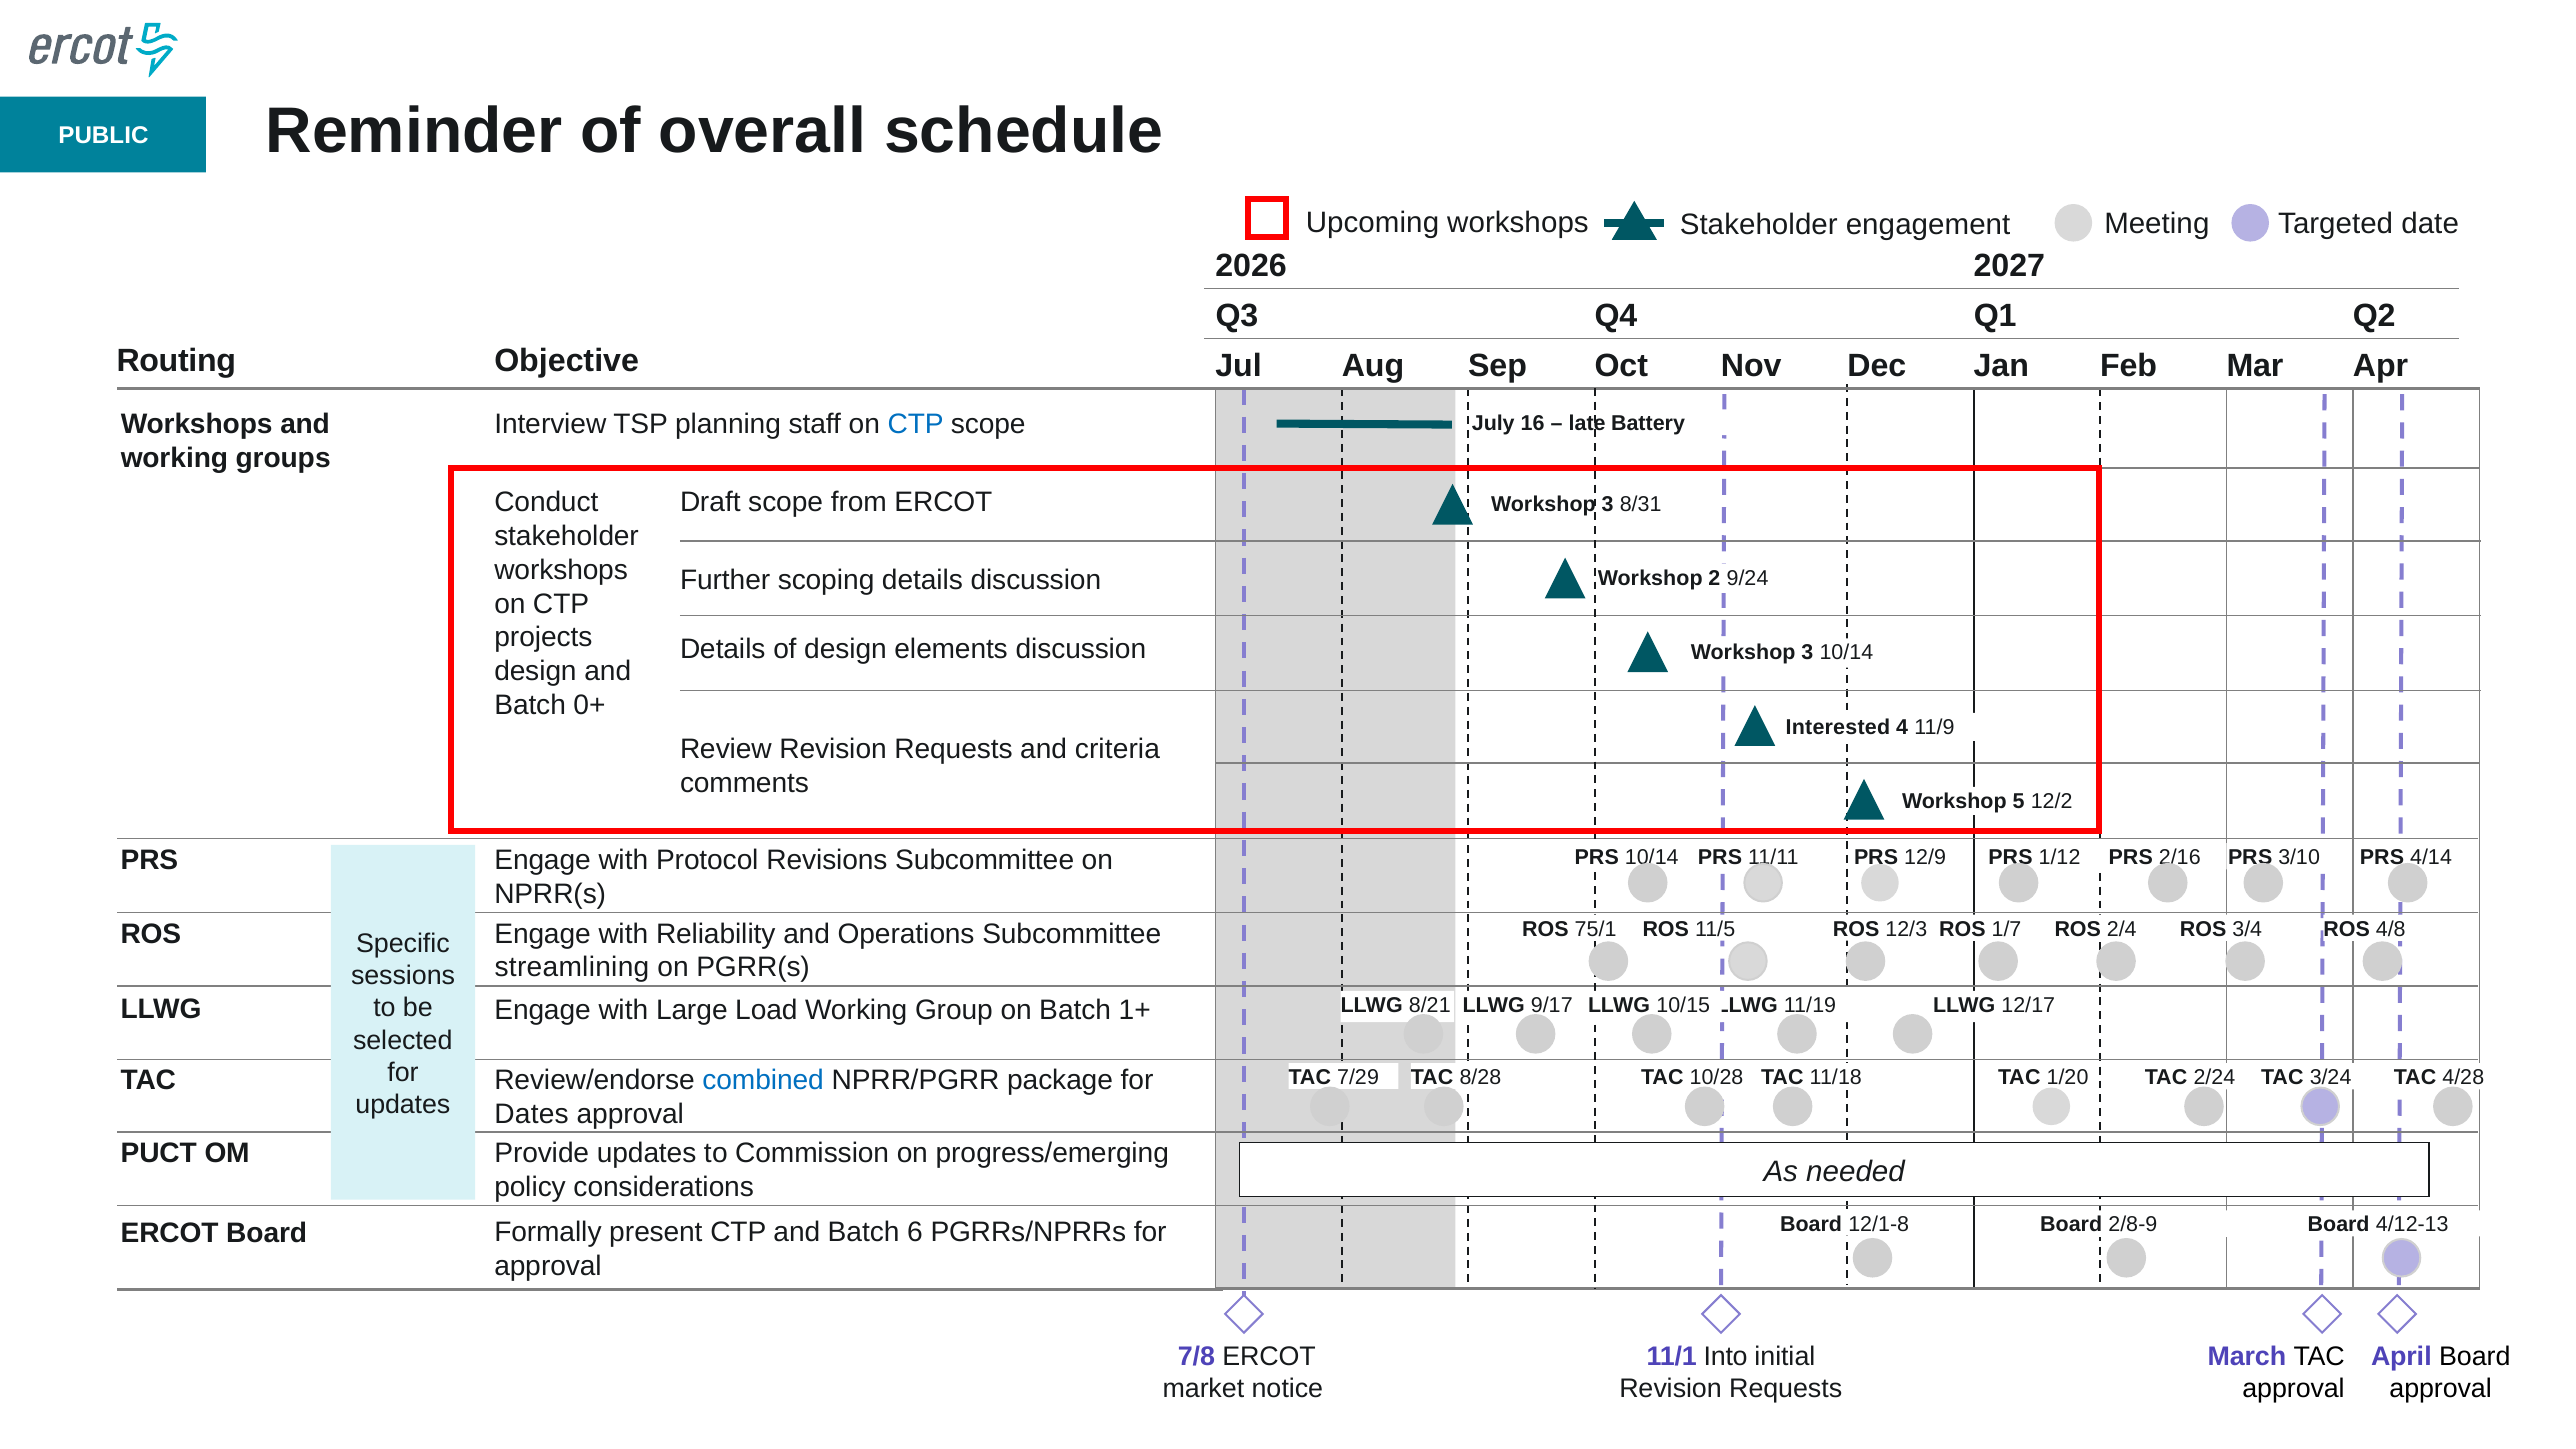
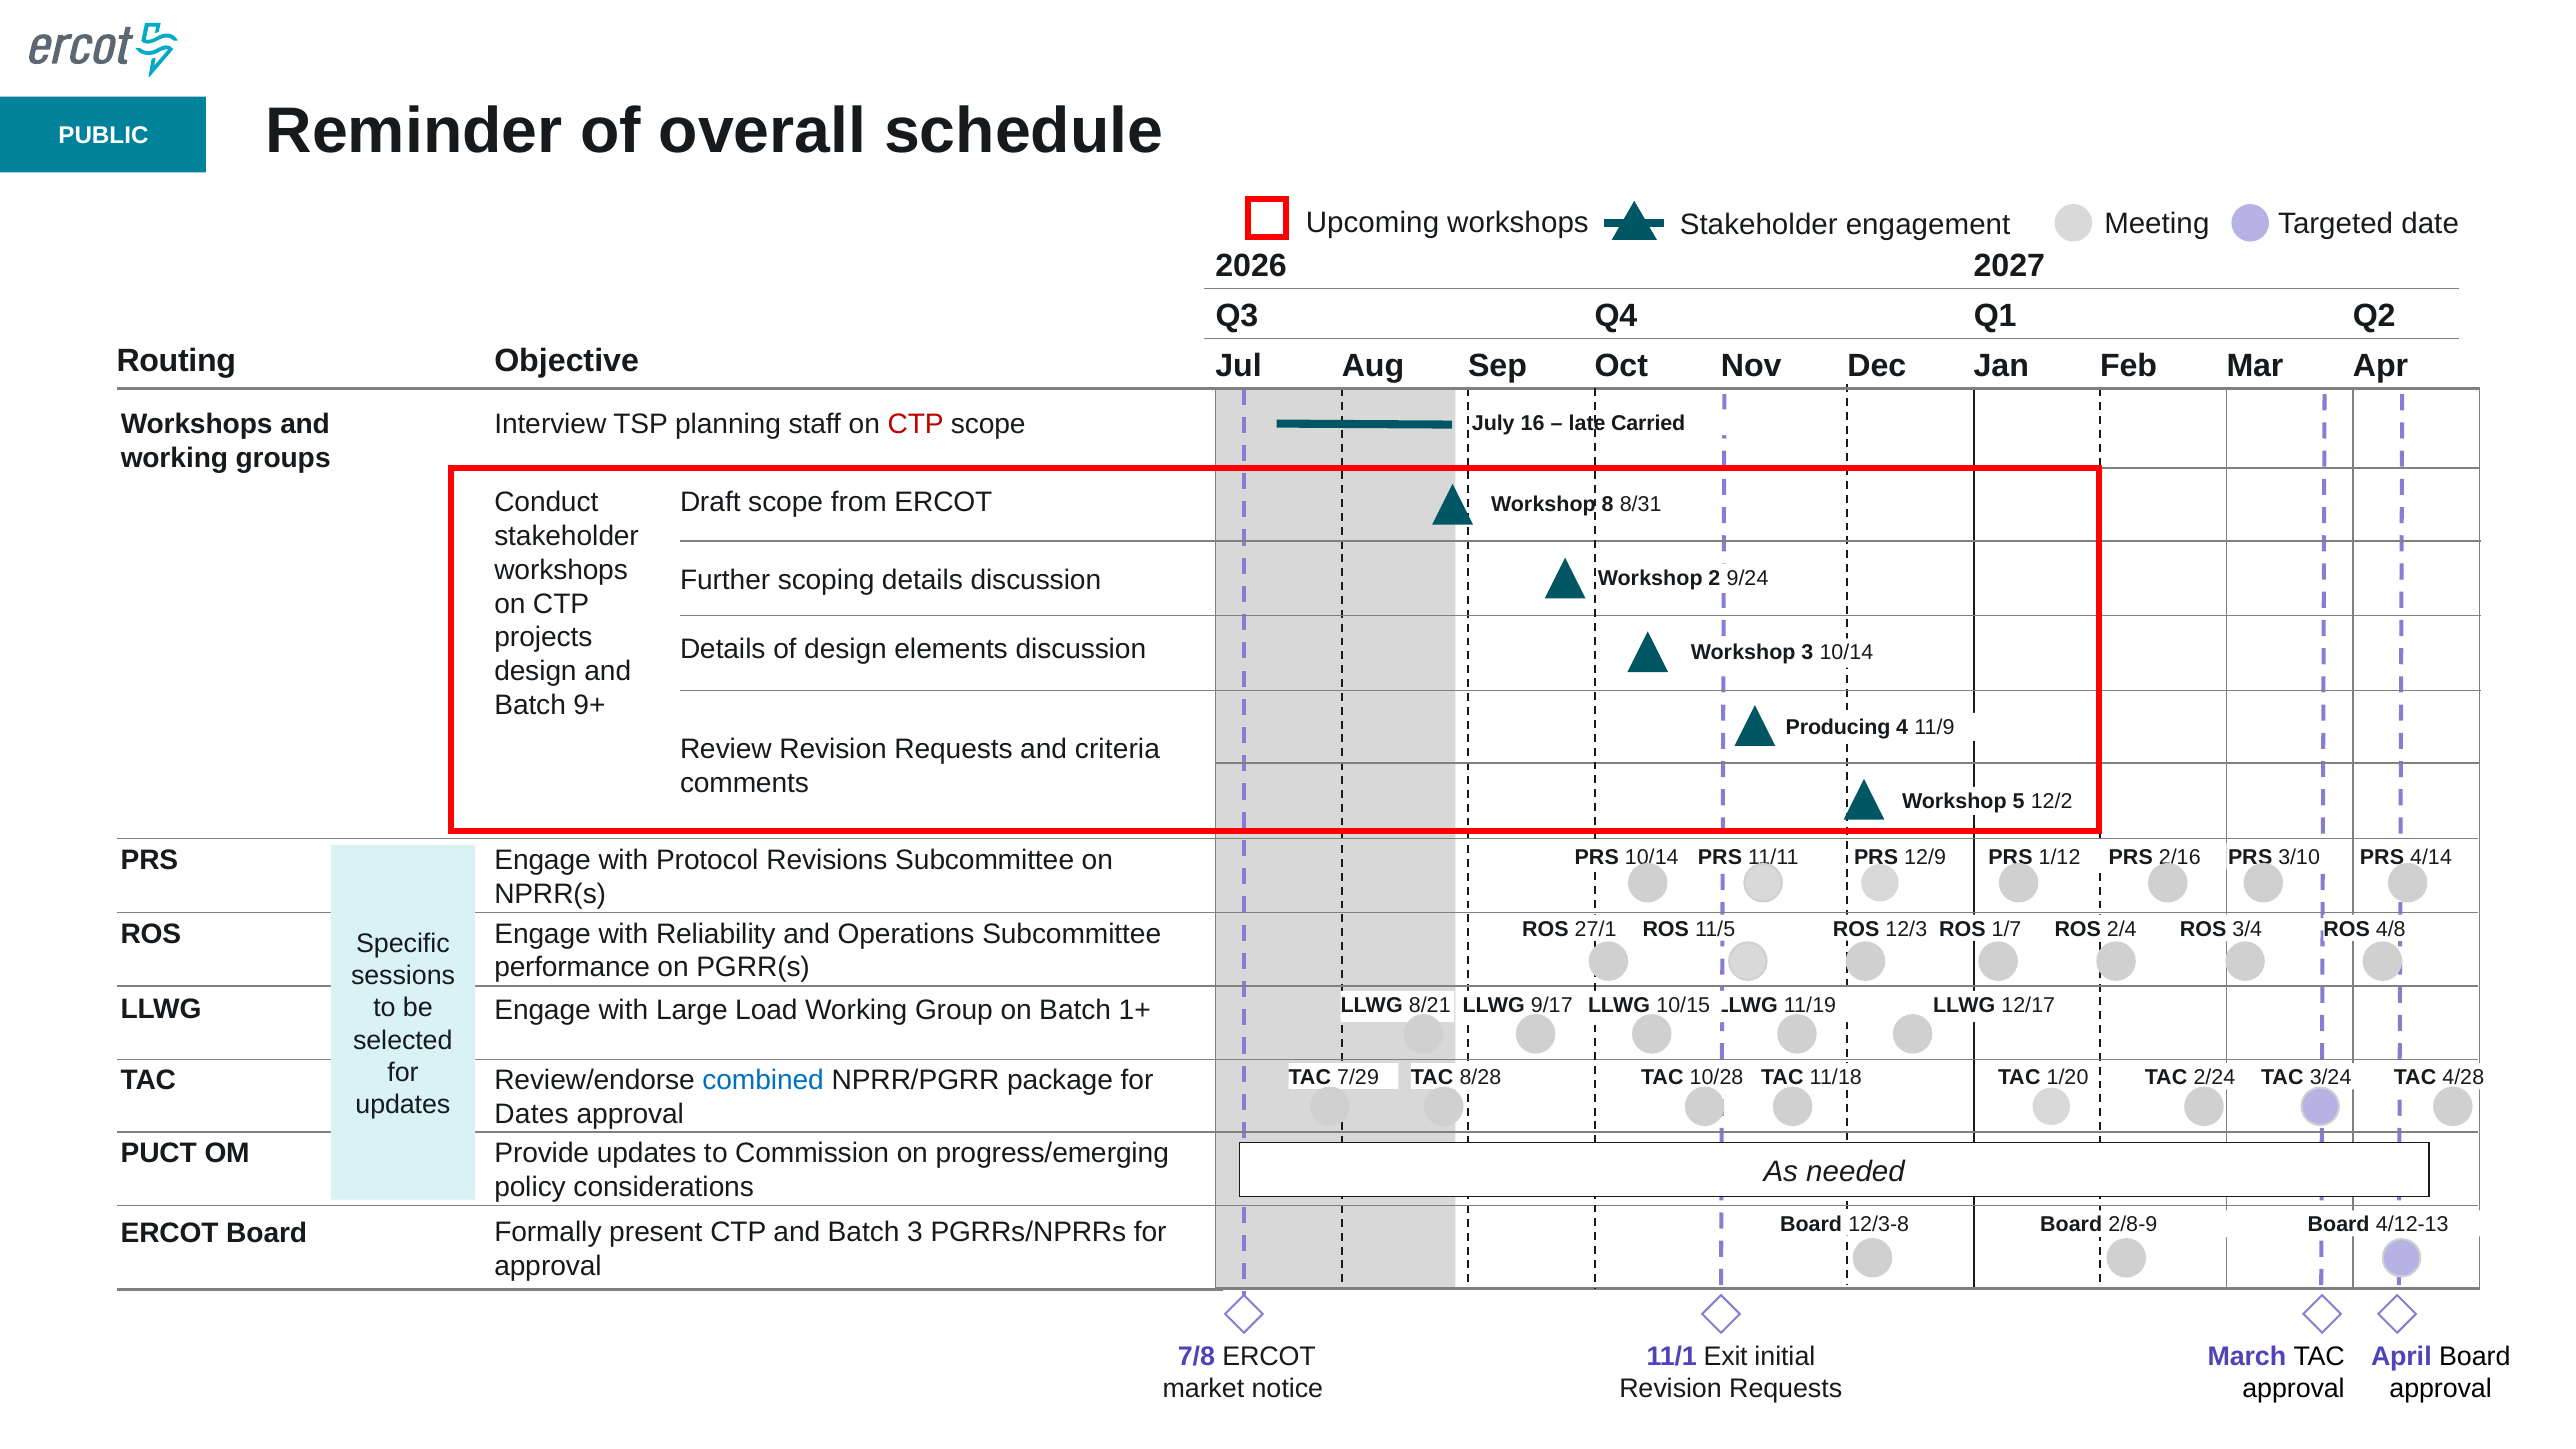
CTP colour: blue -> red (916, 424)
Battery: Battery -> Carried (1648, 424)
3: 3 -> 8 (1608, 504)
0+: 0+ -> 9+ (590, 705)
Interested: Interested -> Producing (1838, 727)
75/1: 75/1 -> 27/1 (1596, 929)
streamlining: streamlining -> performance (572, 968)
12/1-8: 12/1-8 -> 12/3-8 (1879, 1225)
Batch 6: 6 -> 3 (915, 1232)
Into: Into -> Exit (1726, 1356)
